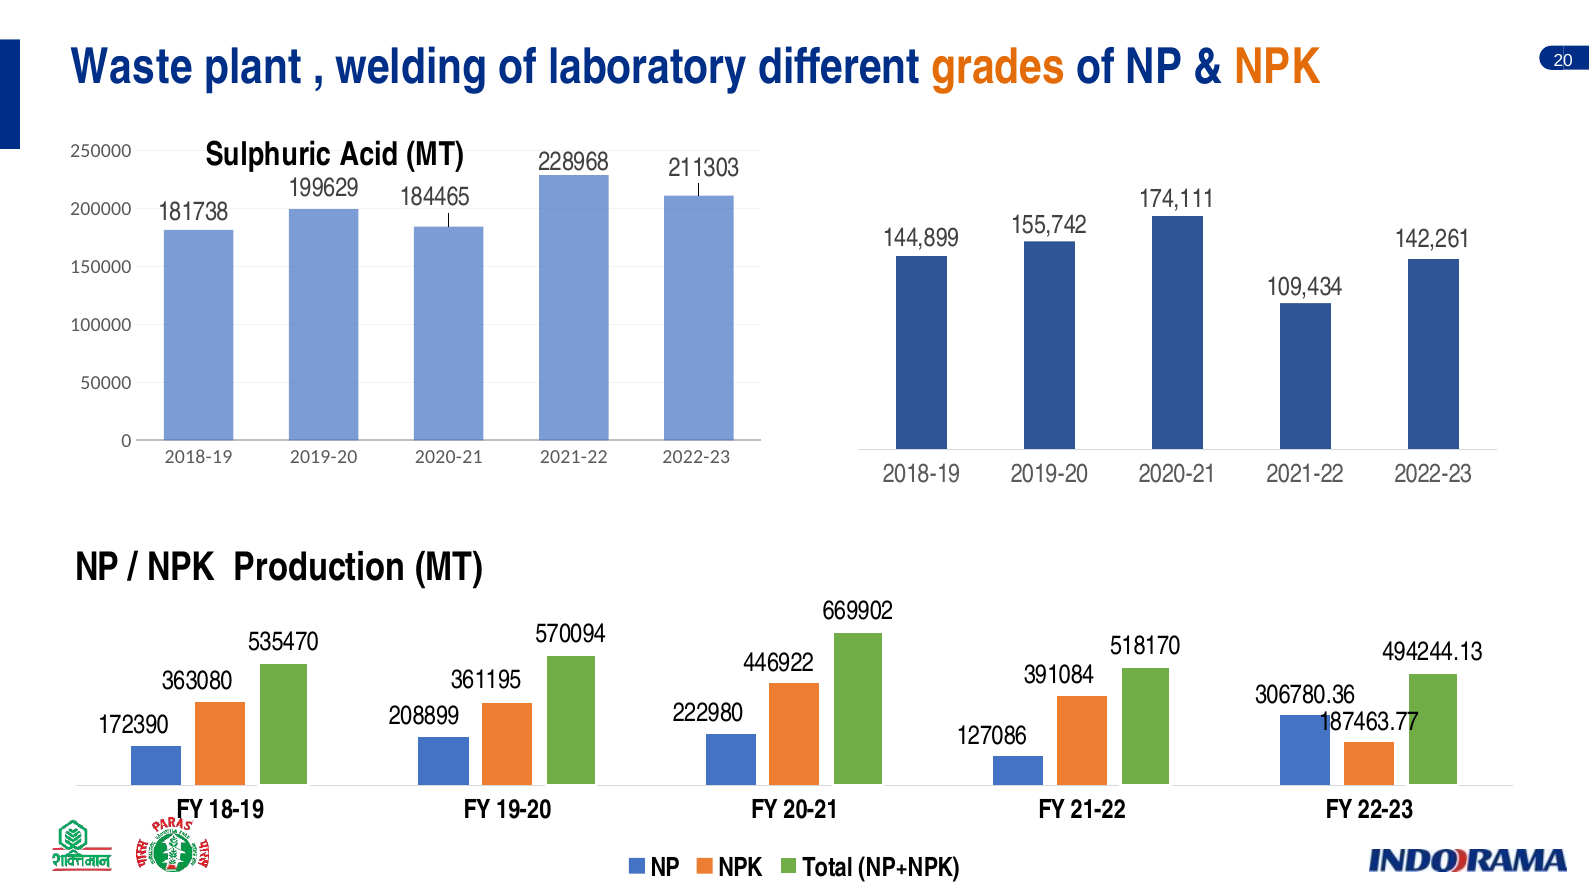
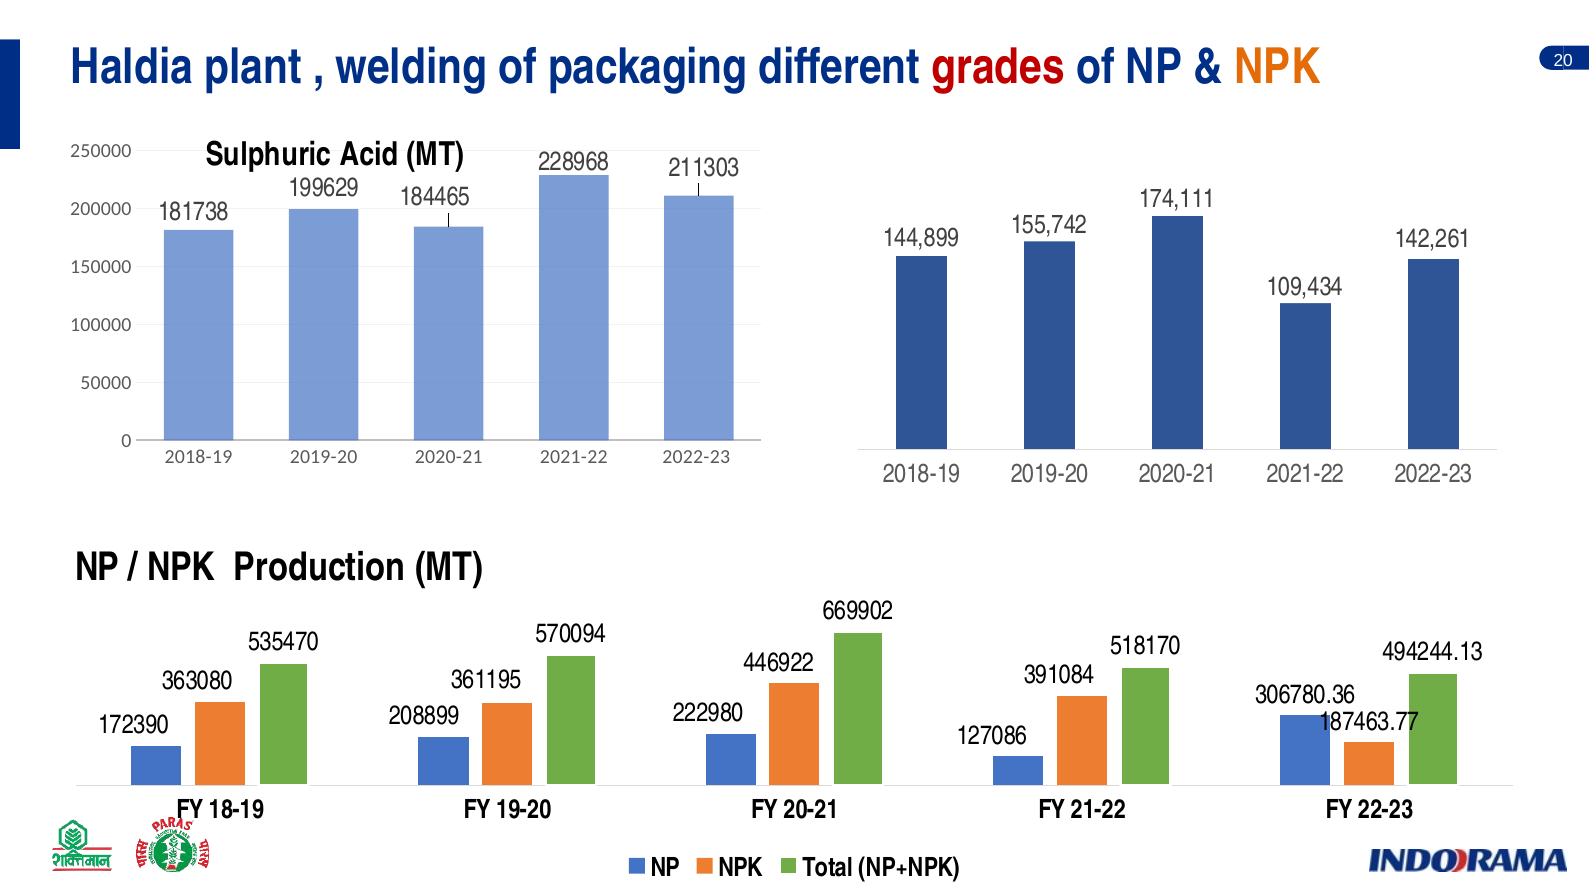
Waste: Waste -> Haldia (132, 67)
laboratory: laboratory -> packaging (648, 67)
grades colour: orange -> red (998, 67)
